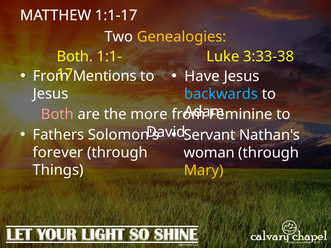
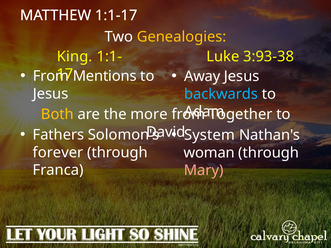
Both: Both -> King (75, 57)
3:33-38: 3:33-38 -> 3:93-38 (269, 57)
Have: Have -> Away (202, 76)
Both colour: pink -> yellow (57, 114)
Feminine: Feminine -> Together (241, 114)
Servant: Servant -> System (209, 135)
Things: Things -> Franca (58, 170)
Mary colour: yellow -> pink (204, 171)
